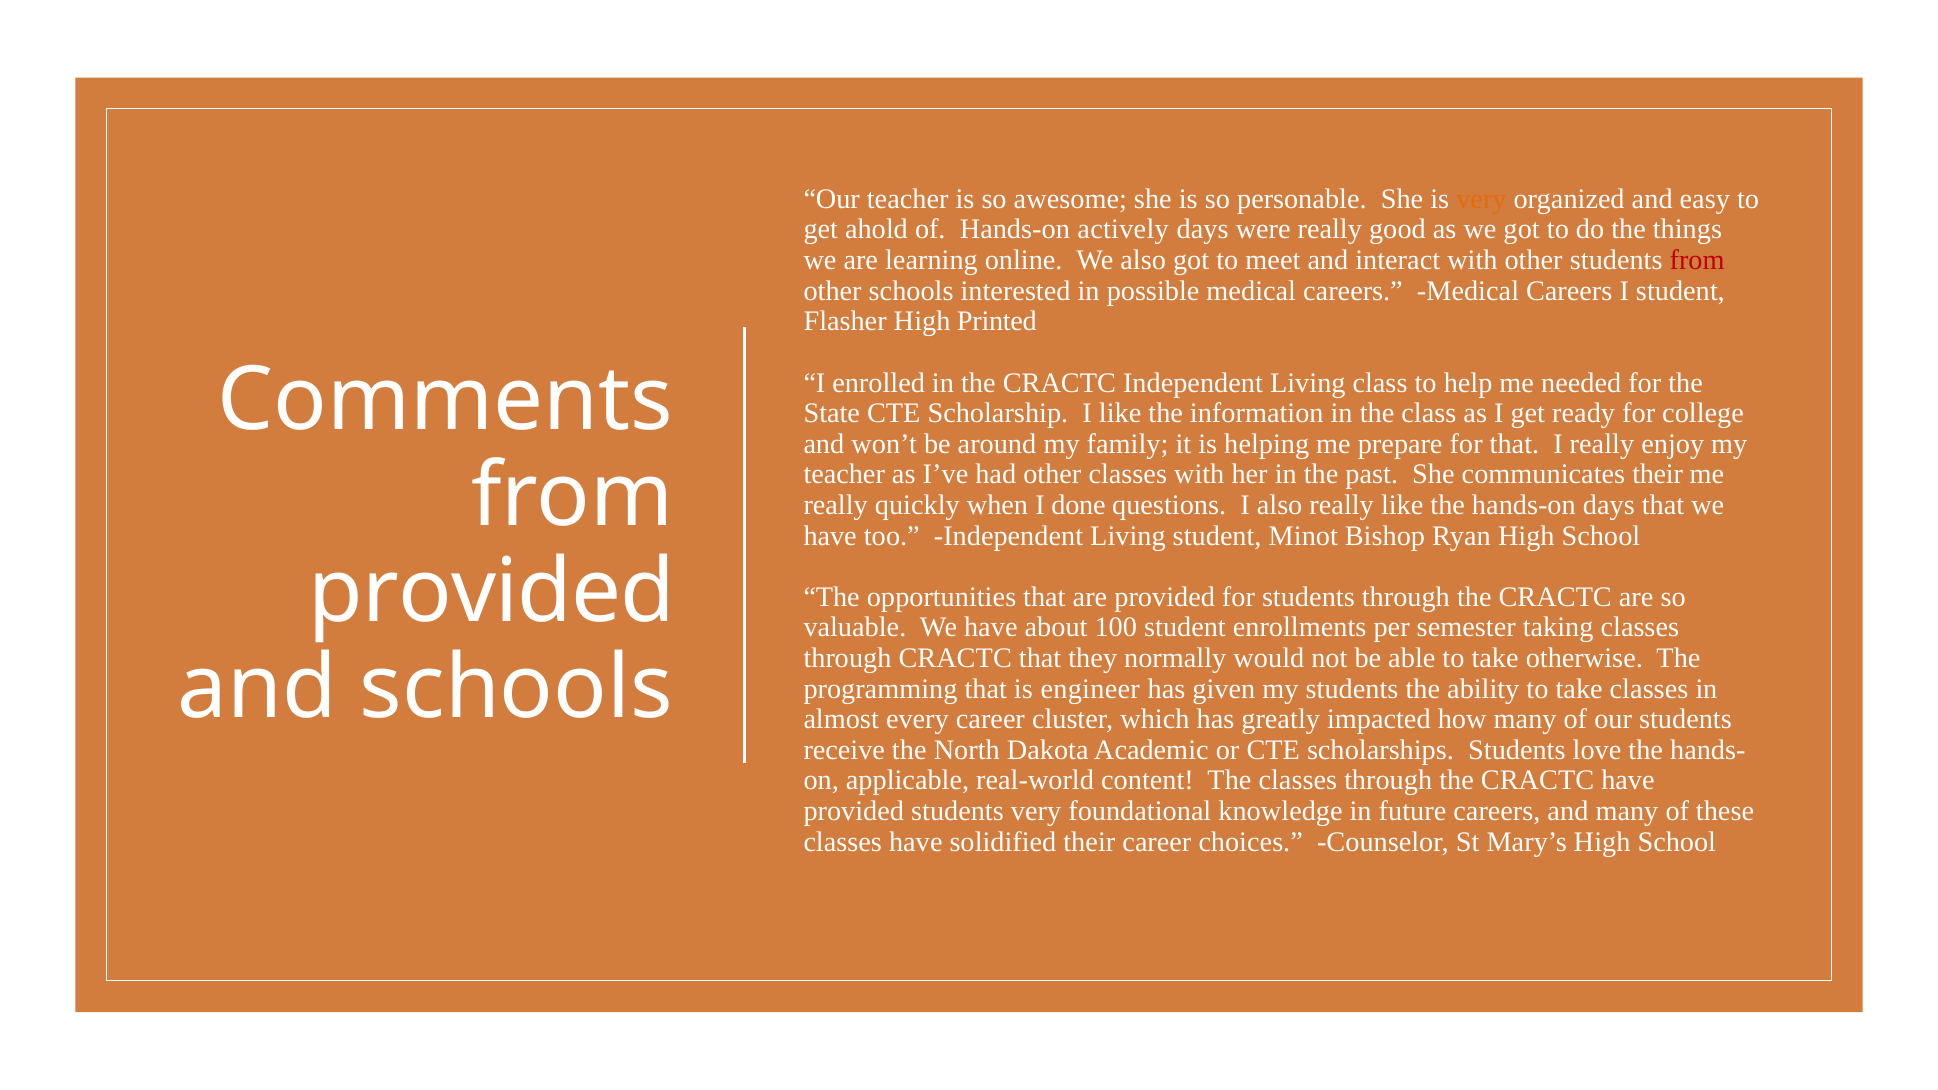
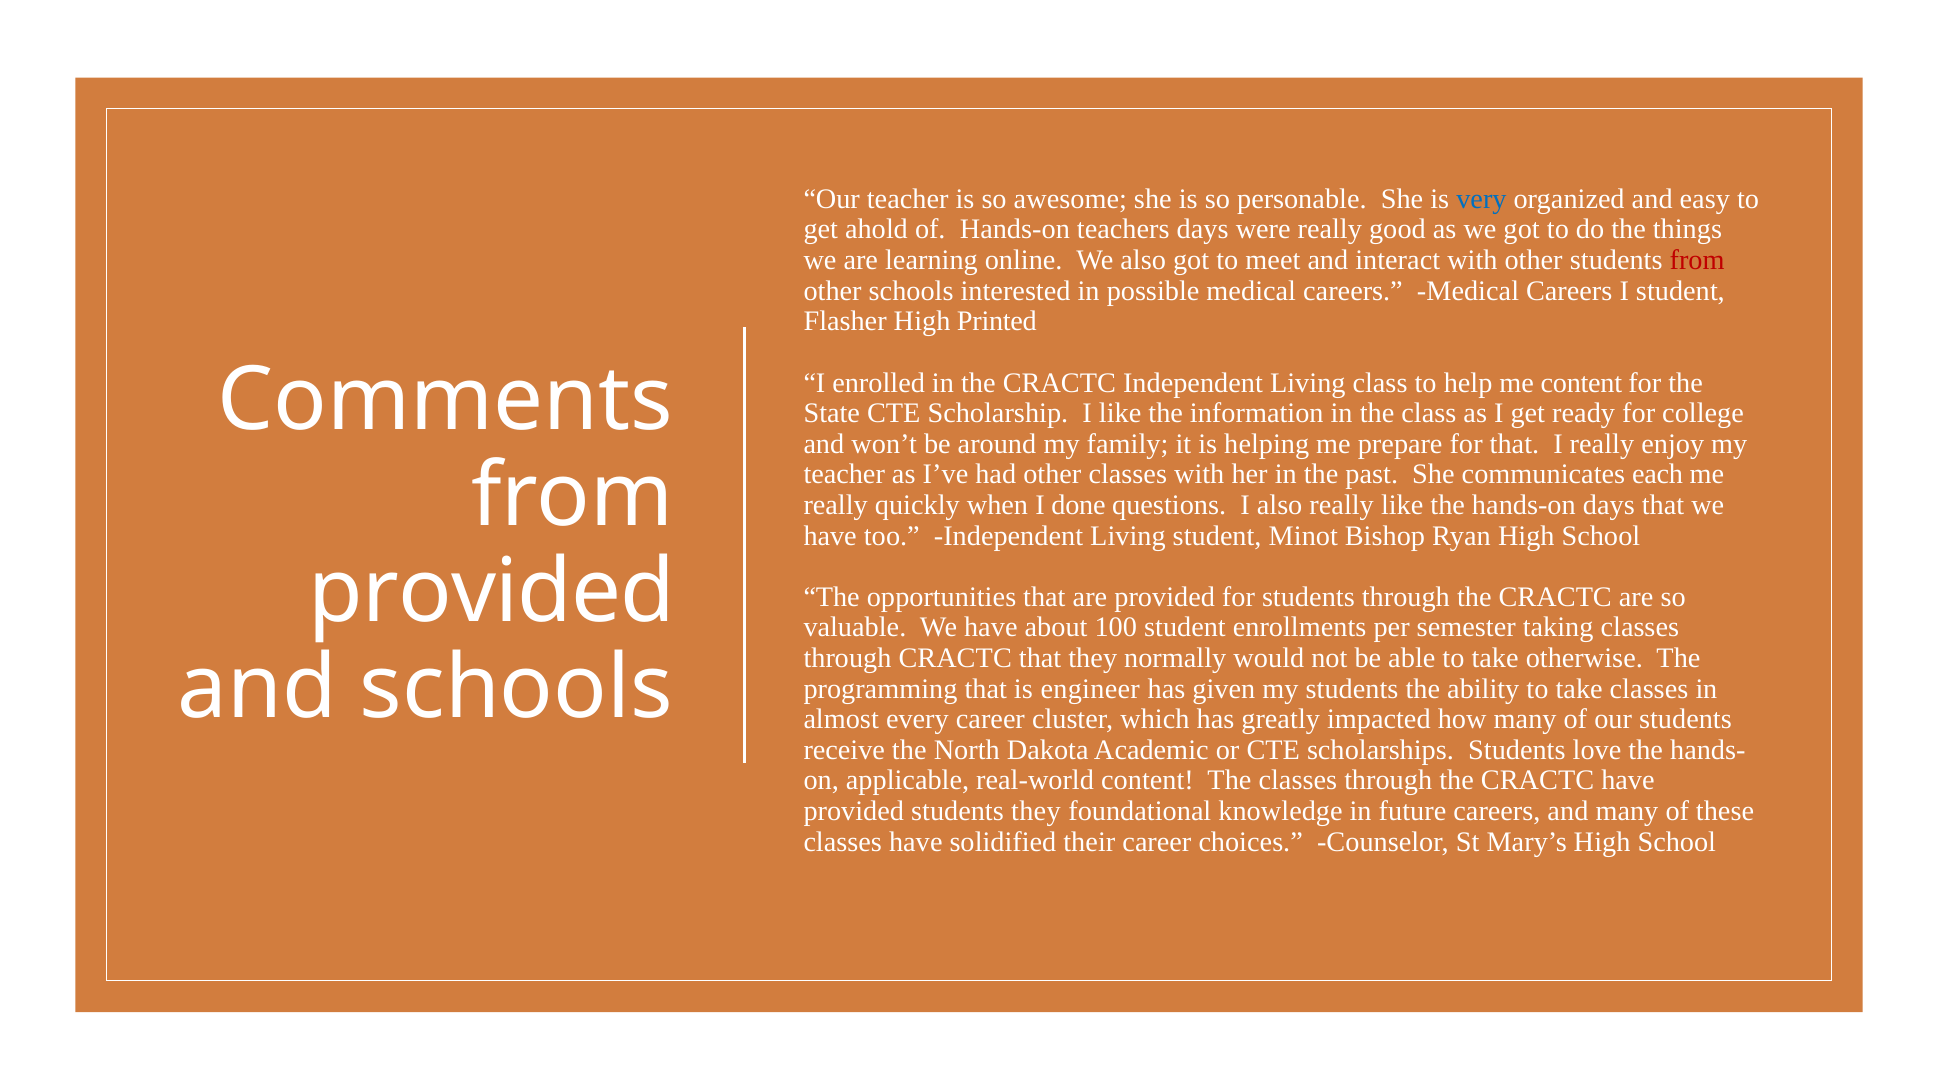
very colour: orange -> blue (1481, 199)
actively: actively -> teachers (1123, 230)
me needed: needed -> content (1581, 383)
communicates their: their -> each (1658, 475)
students very: very -> they (1036, 811)
